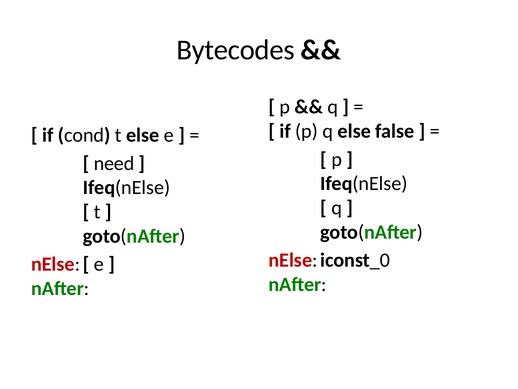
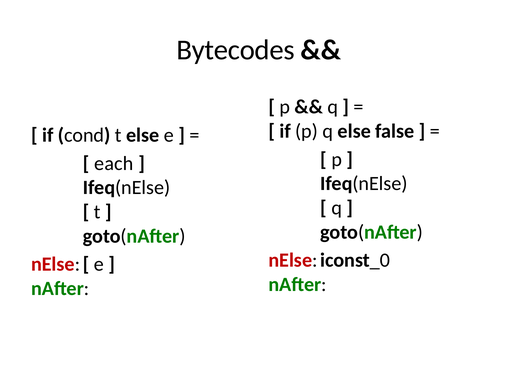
need: need -> each (114, 163)
